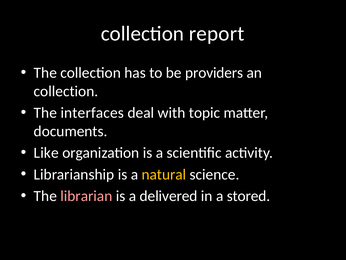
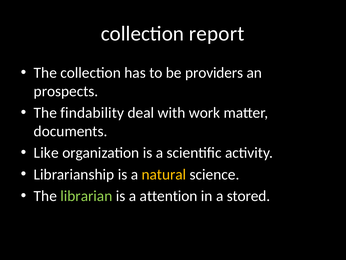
collection: collection -> prospects (66, 91)
interfaces: interfaces -> findability (92, 113)
topic: topic -> work (205, 113)
librarian colour: pink -> light green (86, 196)
delivered: delivered -> attention (169, 196)
